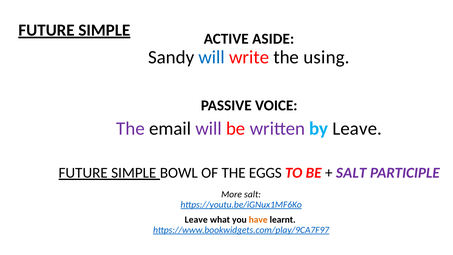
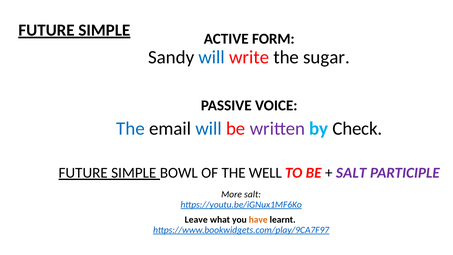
ASIDE: ASIDE -> FORM (273, 39)
using: using -> sugar (327, 57)
The colour: purple -> blue (131, 129)
will colour: purple -> blue (209, 129)
by Leave: Leave -> Check (357, 129)
EGGS: EGGS -> WELL (265, 173)
